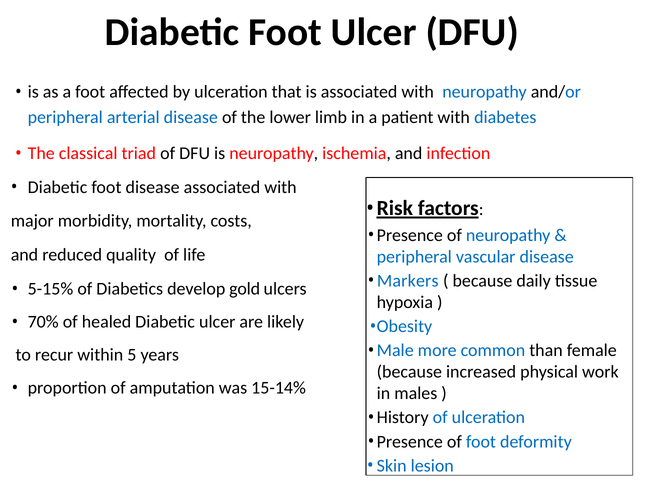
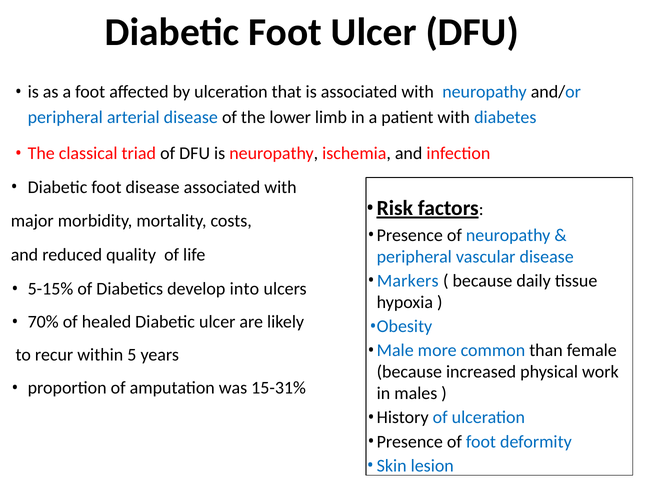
gold: gold -> into (244, 289)
15-14%: 15-14% -> 15-31% (279, 388)
